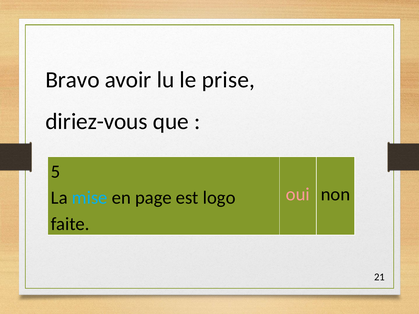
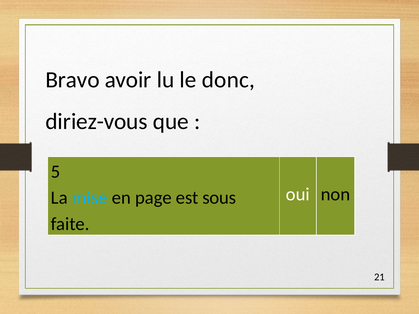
prise: prise -> donc (228, 80)
oui colour: pink -> white (298, 194)
logo: logo -> sous (219, 198)
